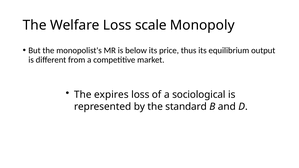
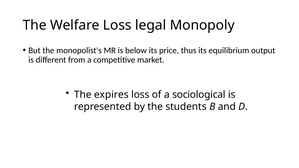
scale: scale -> legal (151, 25)
standard: standard -> students (186, 107)
